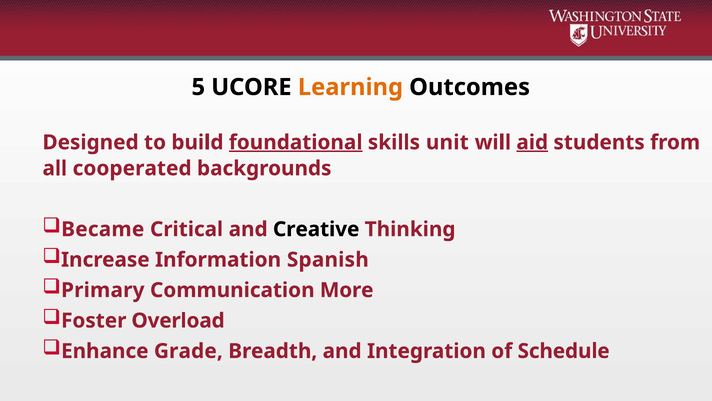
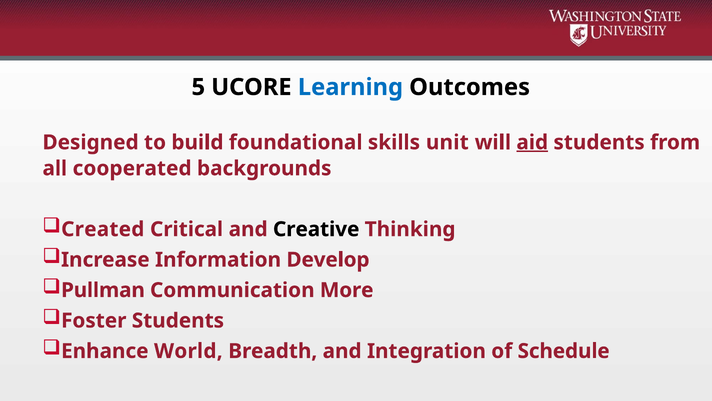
Learning colour: orange -> blue (350, 87)
foundational underline: present -> none (296, 142)
Became: Became -> Created (103, 229)
Spanish: Spanish -> Develop (328, 259)
Primary: Primary -> Pullman (103, 290)
Foster Overload: Overload -> Students (178, 320)
Grade: Grade -> World (188, 351)
